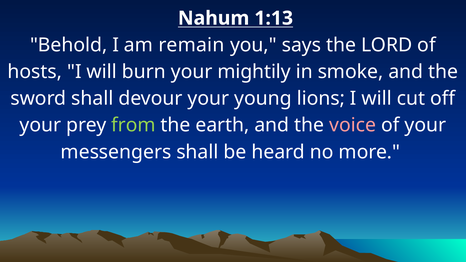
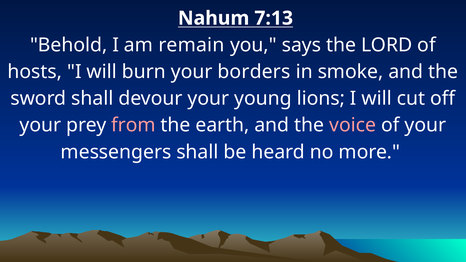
1:13: 1:13 -> 7:13 (274, 18)
mightily: mightily -> borders (254, 72)
from colour: light green -> pink (133, 125)
